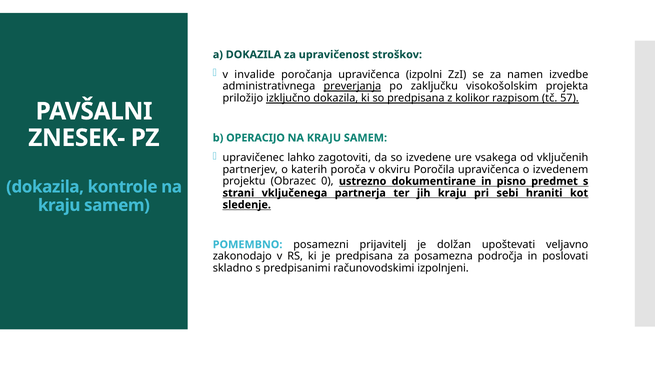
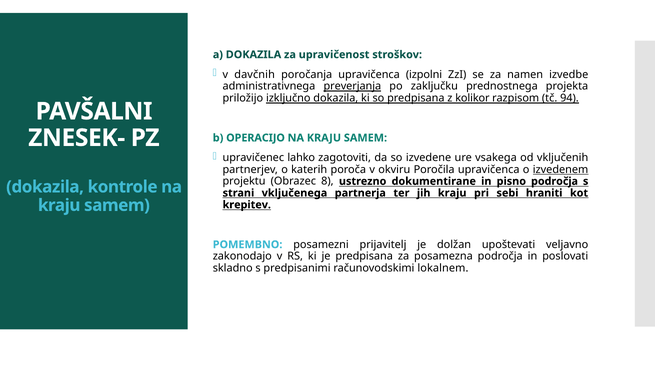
invalide: invalide -> davčnih (255, 75)
visokošolskim: visokošolskim -> prednostnega (502, 86)
57: 57 -> 94 (569, 98)
izvedenem underline: none -> present (561, 170)
0: 0 -> 8 (327, 181)
pisno predmet: predmet -> področja (555, 181)
sledenje: sledenje -> krepitev (247, 205)
izpolnjeni: izpolnjeni -> lokalnem (443, 268)
